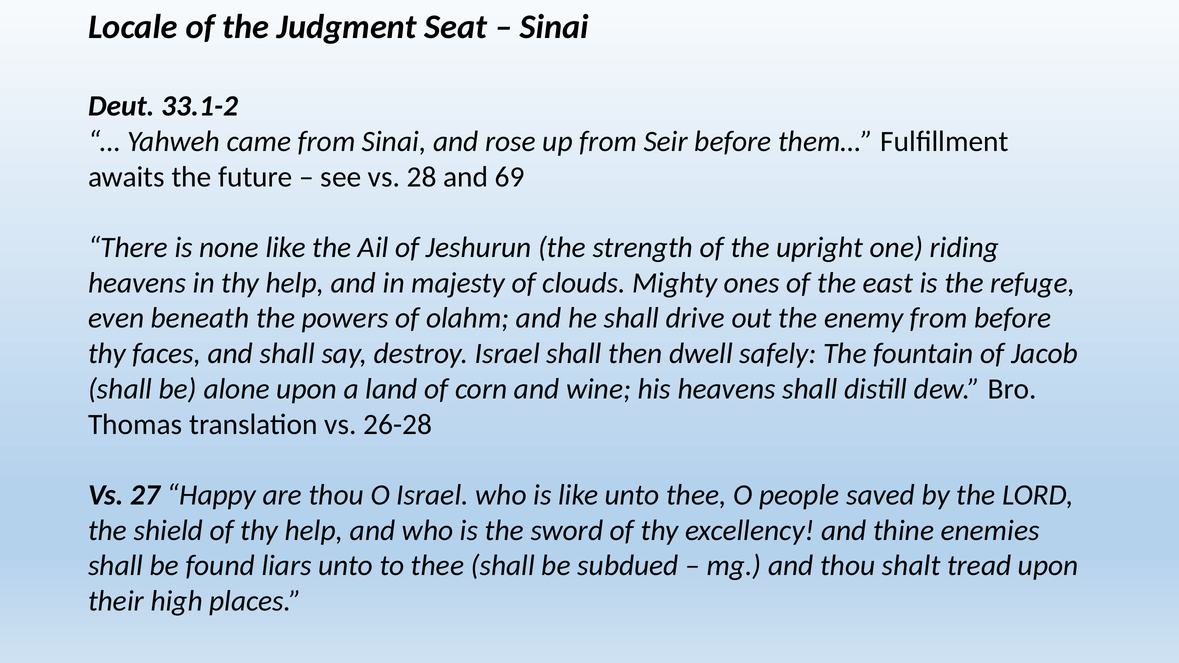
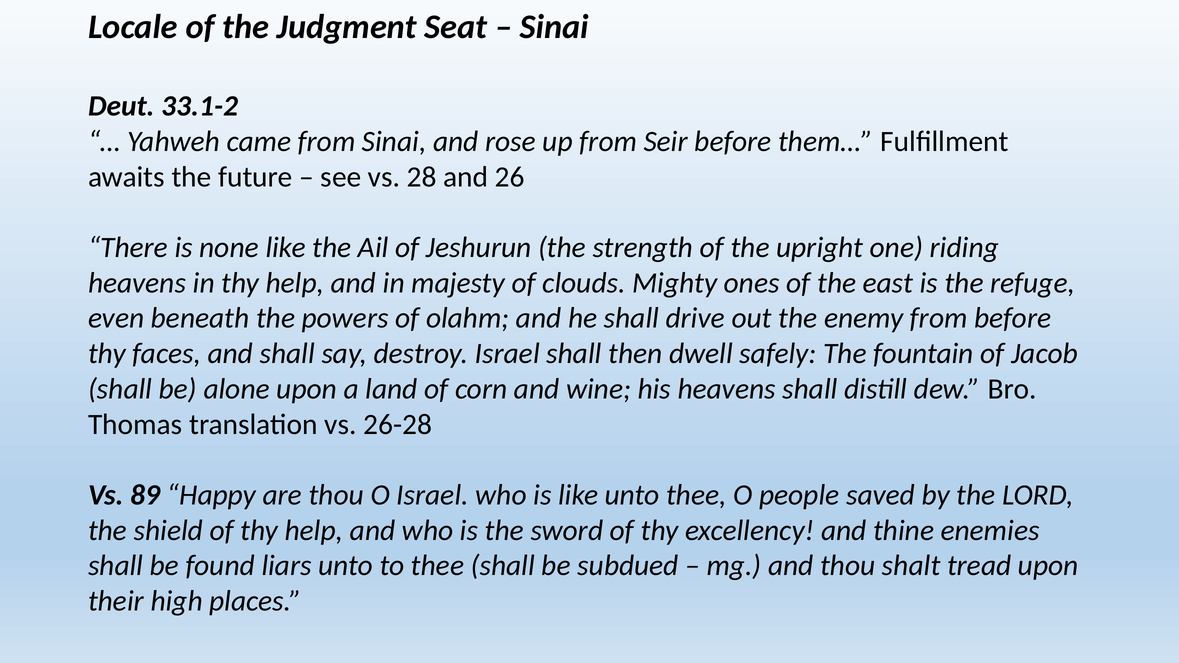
69: 69 -> 26 (510, 177)
27: 27 -> 89 (145, 495)
